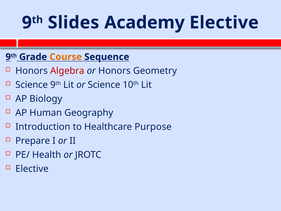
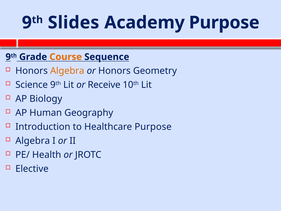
Academy Elective: Elective -> Purpose (224, 23)
Algebra colour: red -> orange (67, 71)
or Science: Science -> Receive (104, 85)
Prepare: Prepare -> Algebra (33, 141)
